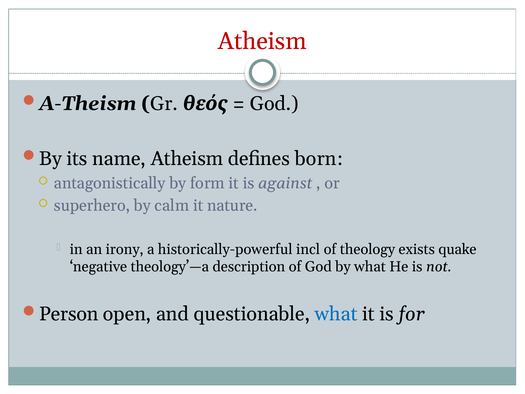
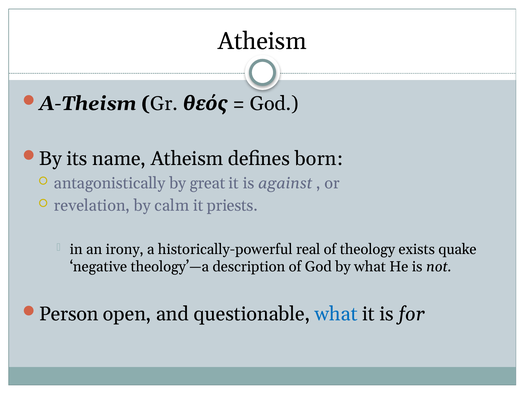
Atheism colour: red -> black (262, 41)
form: form -> great (208, 183)
superhero: superhero -> revelation (92, 205)
nature: nature -> priests (232, 205)
incl: incl -> real (308, 249)
